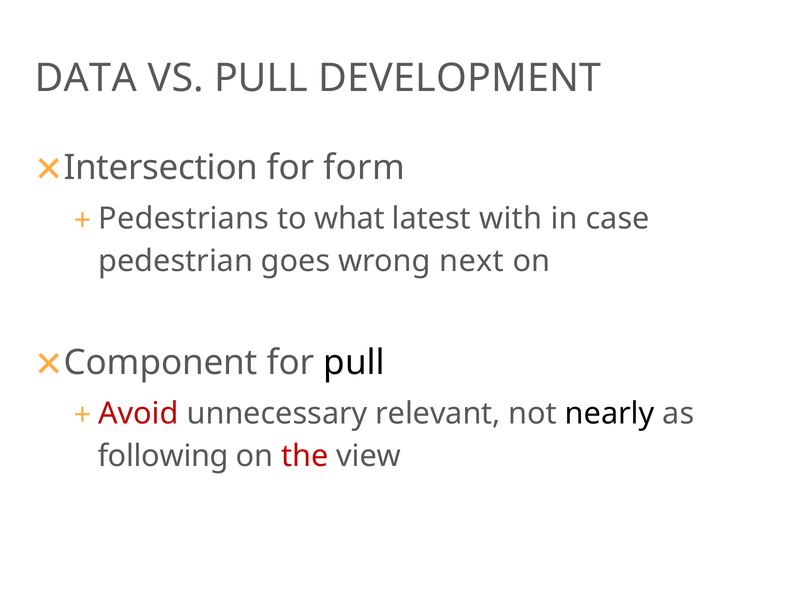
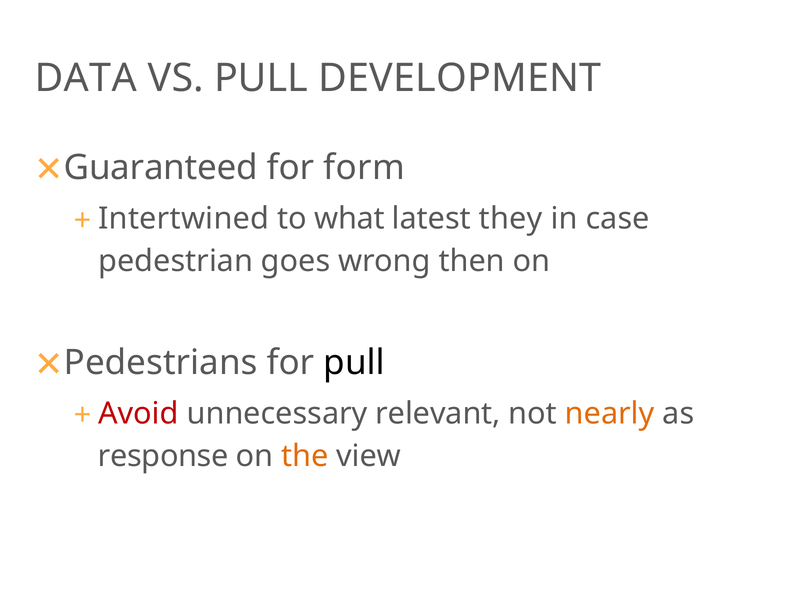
Intersection: Intersection -> Guaranteed (161, 168)
Pedestrians: Pedestrians -> Intertwined (184, 219)
with: with -> they (511, 219)
next: next -> then (472, 261)
Component: Component -> Pedestrians (161, 363)
nearly colour: black -> orange (610, 413)
following: following -> response (163, 456)
the colour: red -> orange (305, 456)
